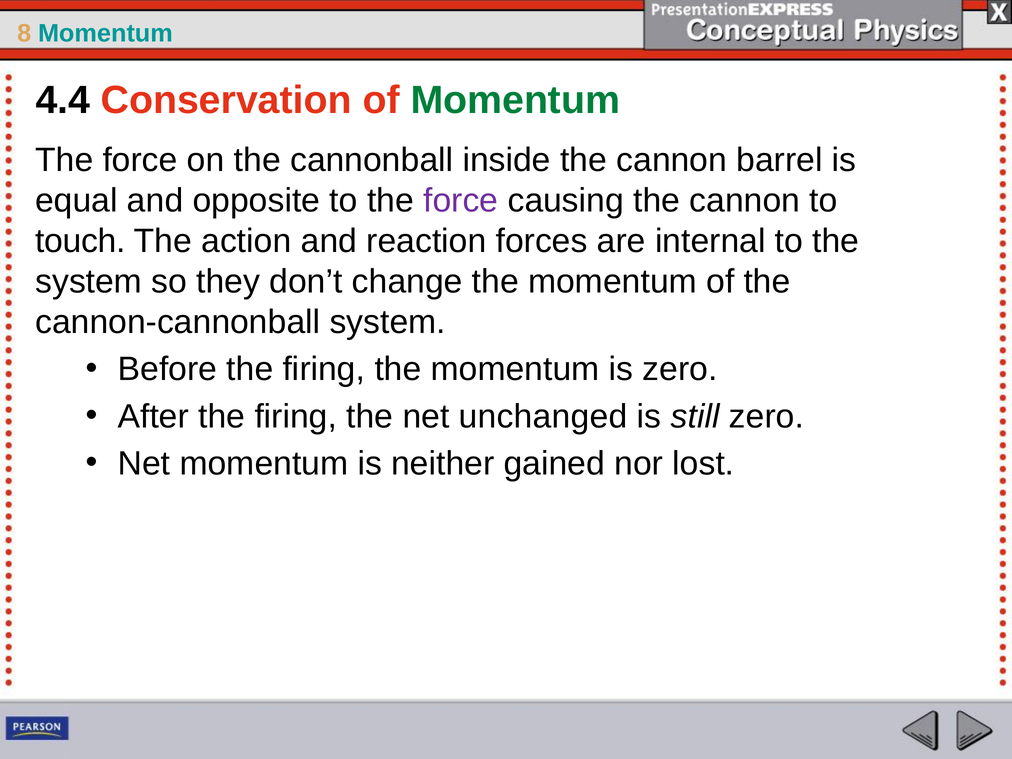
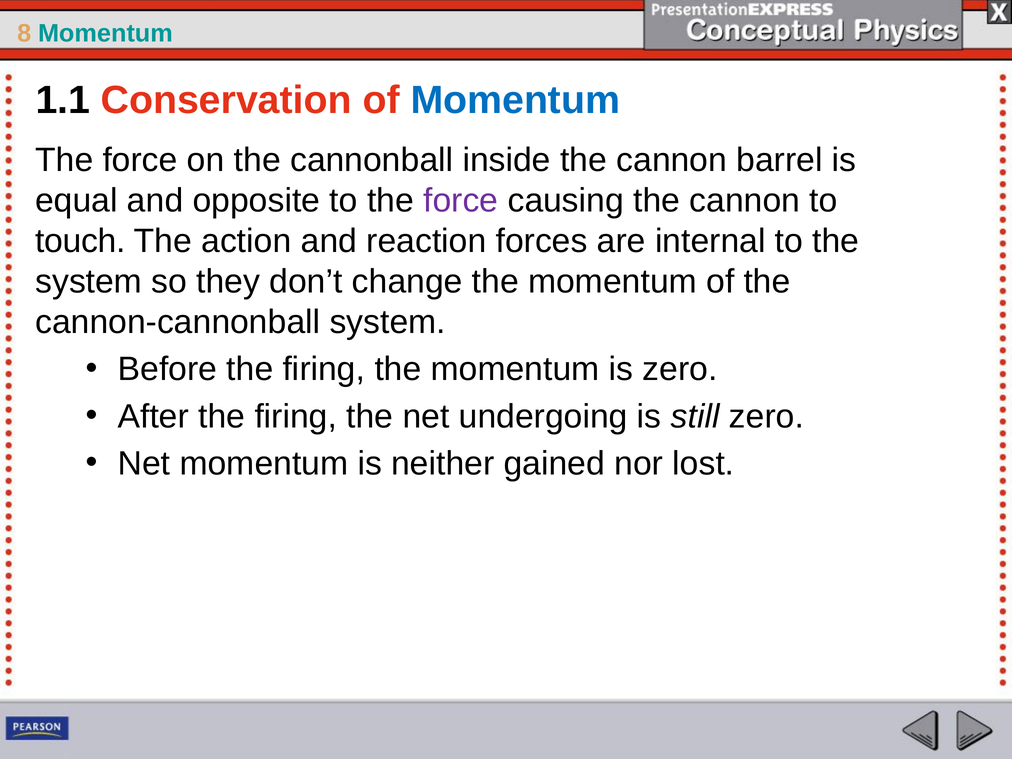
4.4: 4.4 -> 1.1 (63, 100)
Momentum colour: green -> blue (515, 100)
unchanged: unchanged -> undergoing (543, 416)
